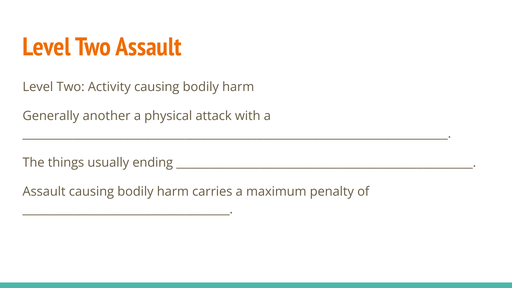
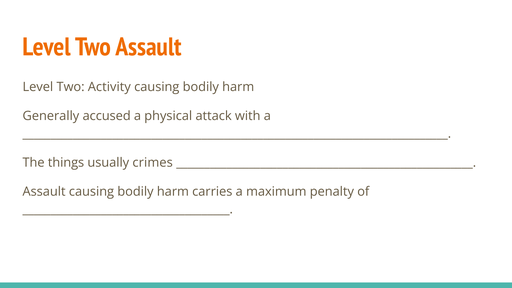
another: another -> accused (107, 116)
ending: ending -> crimes (153, 163)
